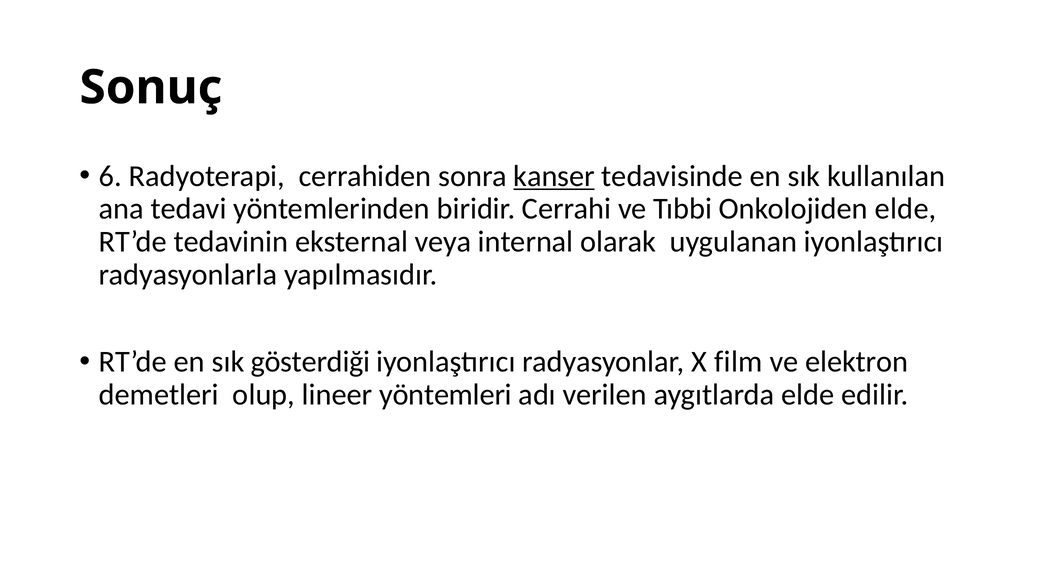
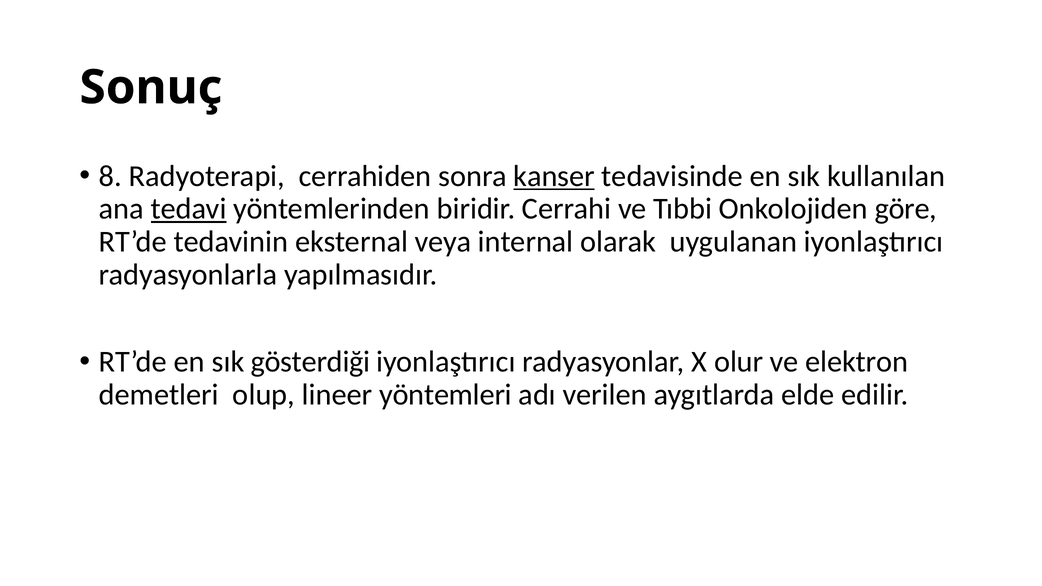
6: 6 -> 8 (111, 176)
tedavi underline: none -> present (189, 209)
Onkolojiden elde: elde -> göre (906, 209)
film: film -> olur (739, 362)
